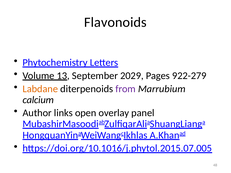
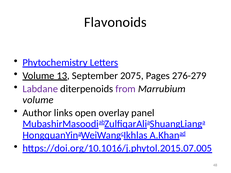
2029: 2029 -> 2075 (132, 76)
922-279: 922-279 -> 276-279 (189, 76)
Labdane colour: orange -> purple (40, 89)
calcium: calcium -> volume (38, 100)
